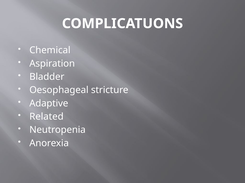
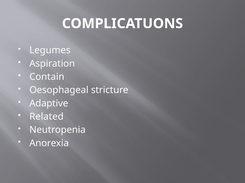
Chemical: Chemical -> Legumes (50, 50)
Bladder: Bladder -> Contain (47, 77)
